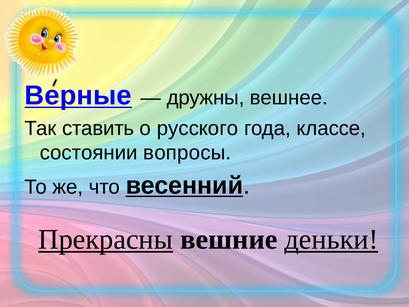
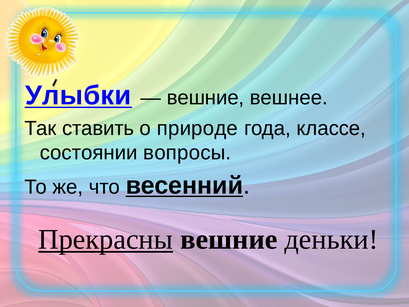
Верные: Верные -> Улыбки (78, 95)
дружны: дружны -> вешние (206, 98)
русского: русского -> природе (197, 128)
деньки underline: present -> none (331, 239)
